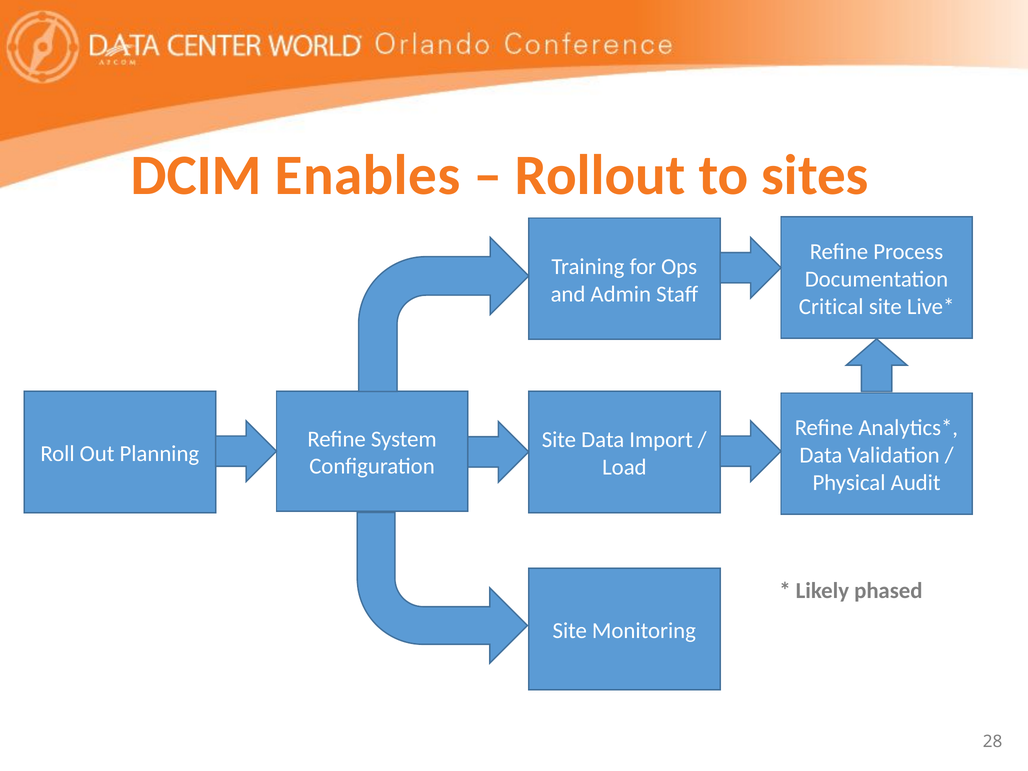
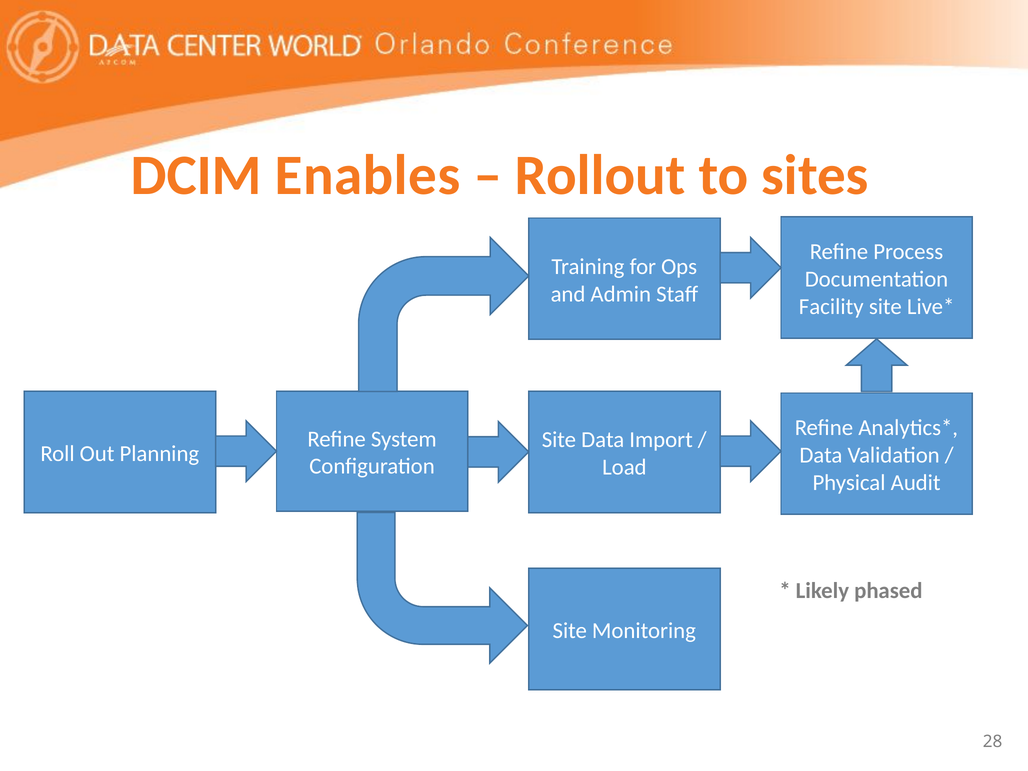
Critical: Critical -> Facility (831, 306)
